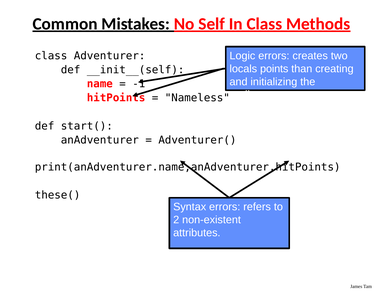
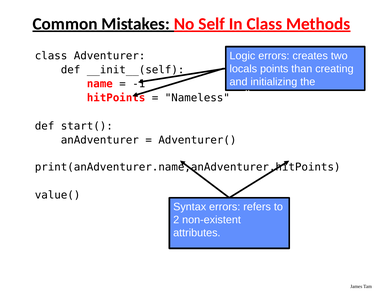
these(: these( -> value( (58, 195)
